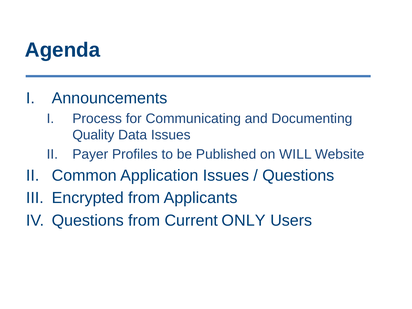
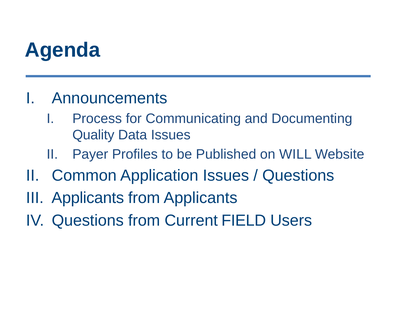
Encrypted: Encrypted -> Applicants (88, 198)
ONLY: ONLY -> FIELD (244, 220)
